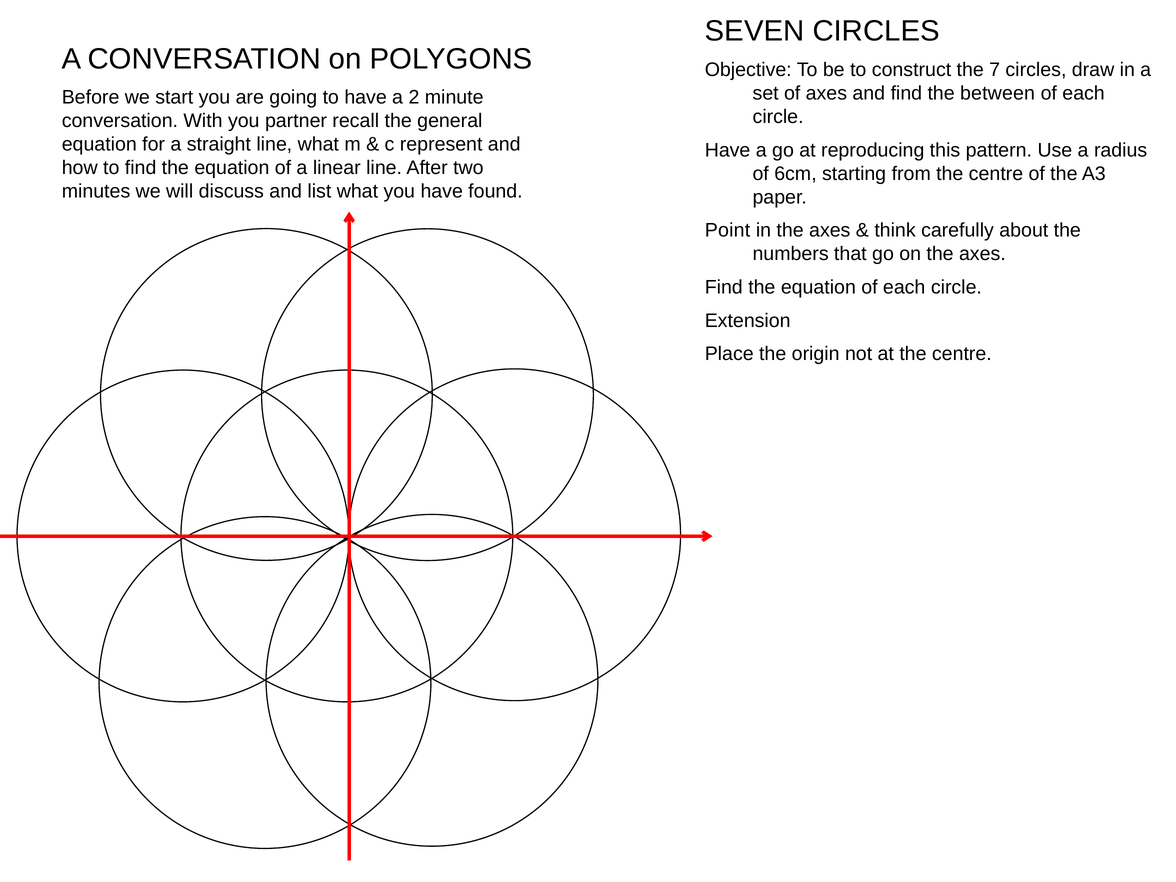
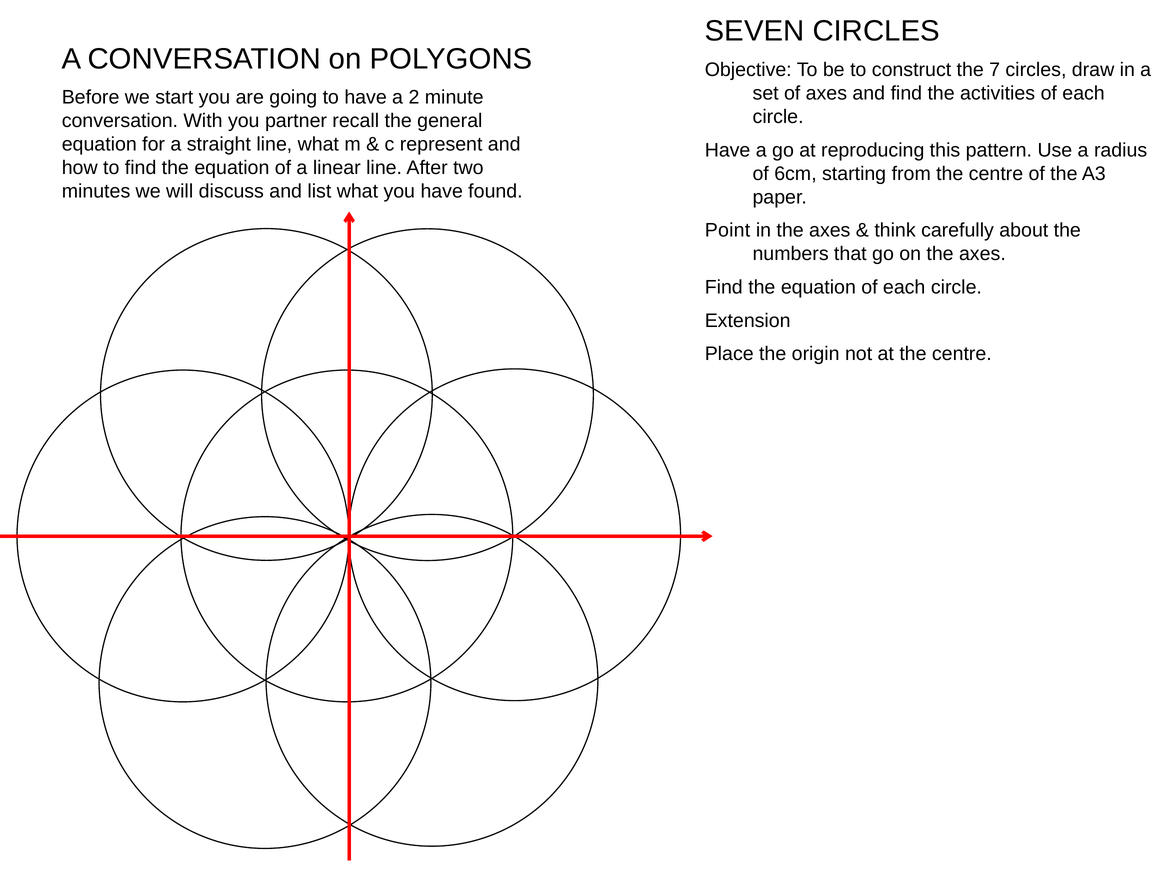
between: between -> activities (998, 93)
